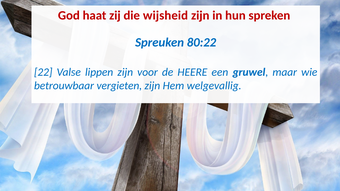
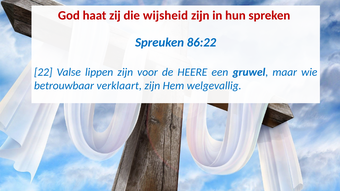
80:22: 80:22 -> 86:22 (202, 43)
vergieten: vergieten -> verklaart (119, 86)
